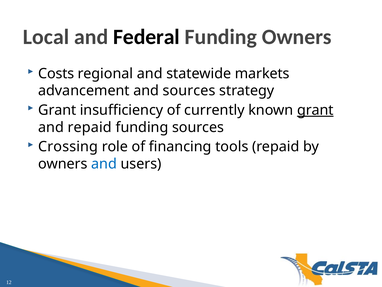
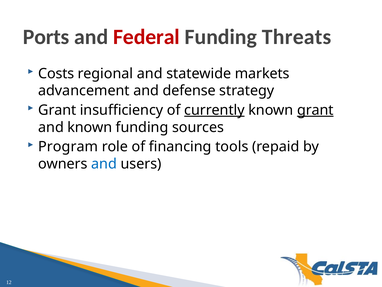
Local: Local -> Ports (46, 37)
Federal colour: black -> red (146, 37)
Funding Owners: Owners -> Threats (297, 37)
and sources: sources -> defense (189, 91)
currently underline: none -> present (214, 110)
and repaid: repaid -> known (90, 127)
Crossing: Crossing -> Program (68, 146)
